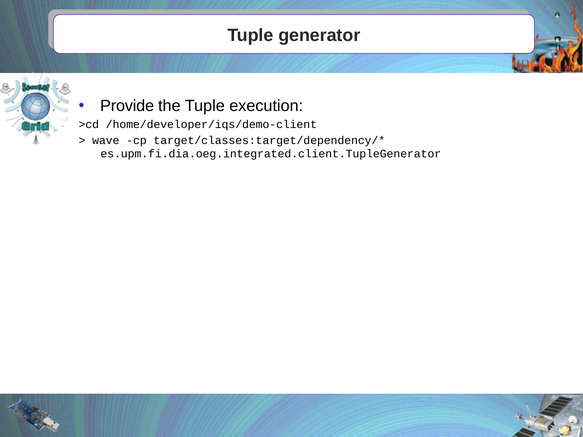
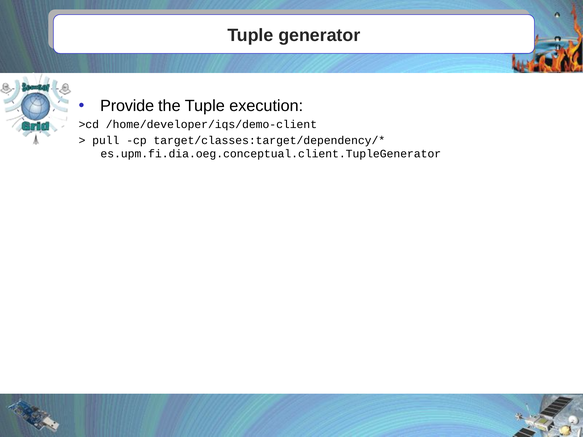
wave: wave -> pull (106, 140)
es.upm.fi.dia.oeg.integrated.client.TupleGenerator: es.upm.fi.dia.oeg.integrated.client.TupleGenerator -> es.upm.fi.dia.oeg.conceptual.client.TupleGenerator (271, 154)
